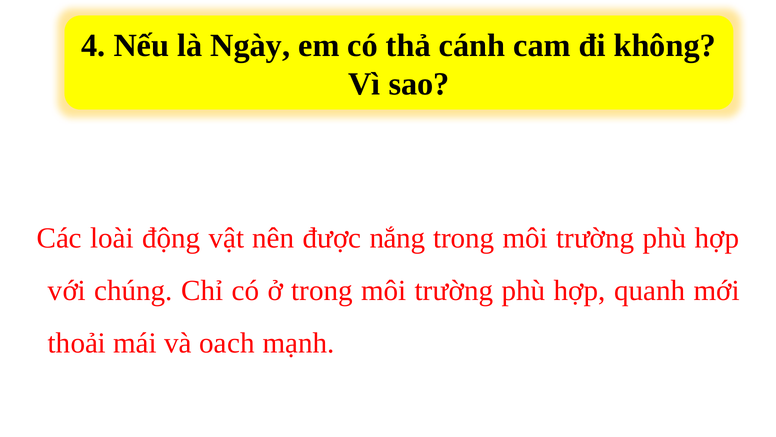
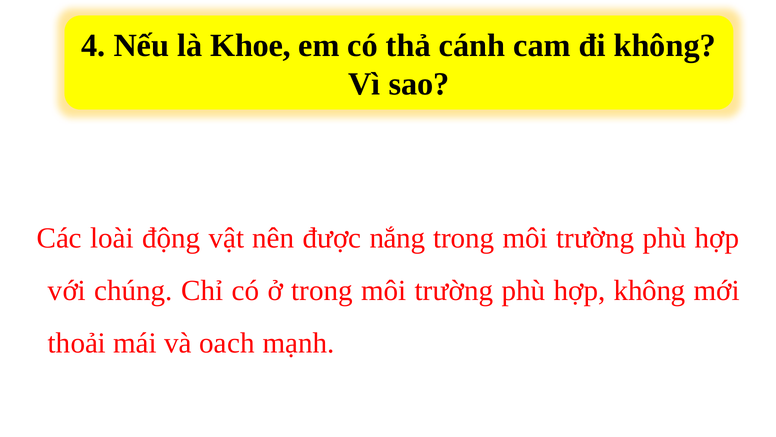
Ngày: Ngày -> Khoe (250, 45)
hợp quanh: quanh -> không (650, 290)
